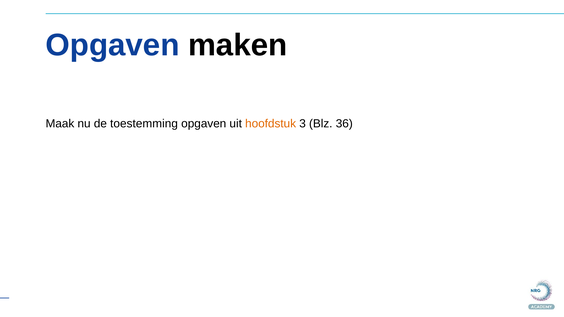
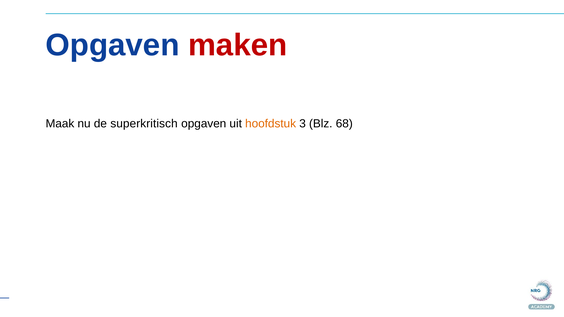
maken colour: black -> red (238, 45)
toestemming: toestemming -> superkritisch (144, 124)
36: 36 -> 68 (344, 124)
